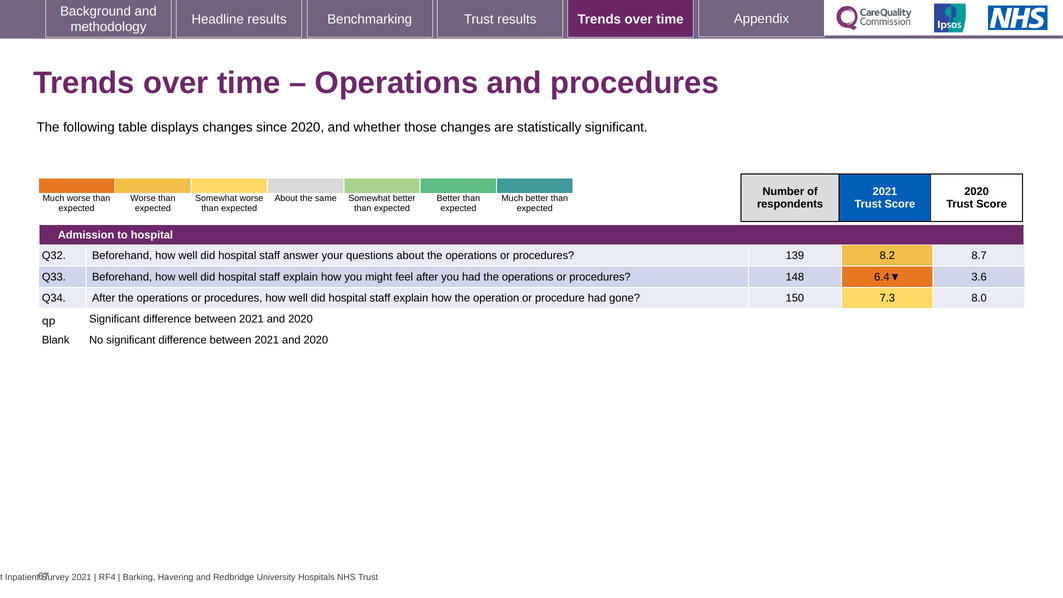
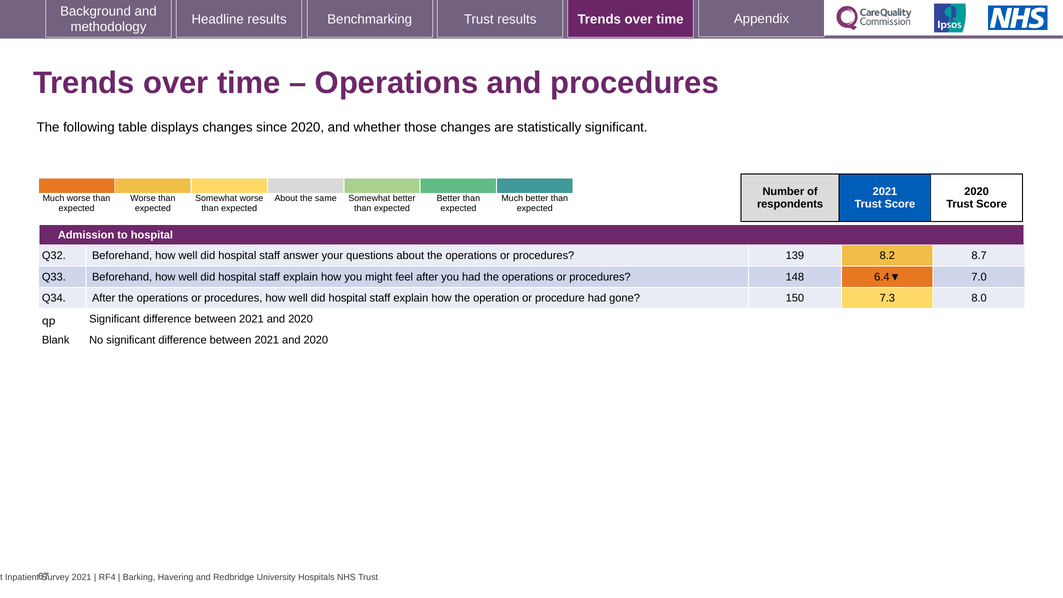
3.6: 3.6 -> 7.0 (979, 277)
